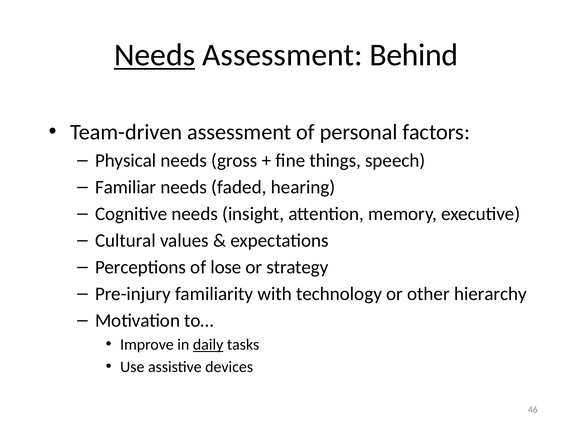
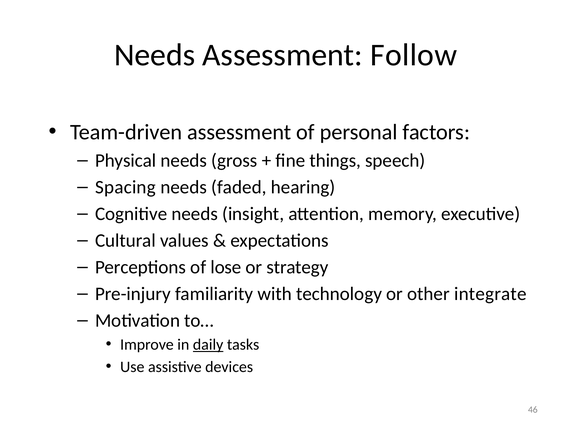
Needs underline: present -> none (155, 55)
Behind: Behind -> Follow (414, 55)
Familiar: Familiar -> Spacing (126, 187)
hierarchy: hierarchy -> integrate (490, 294)
